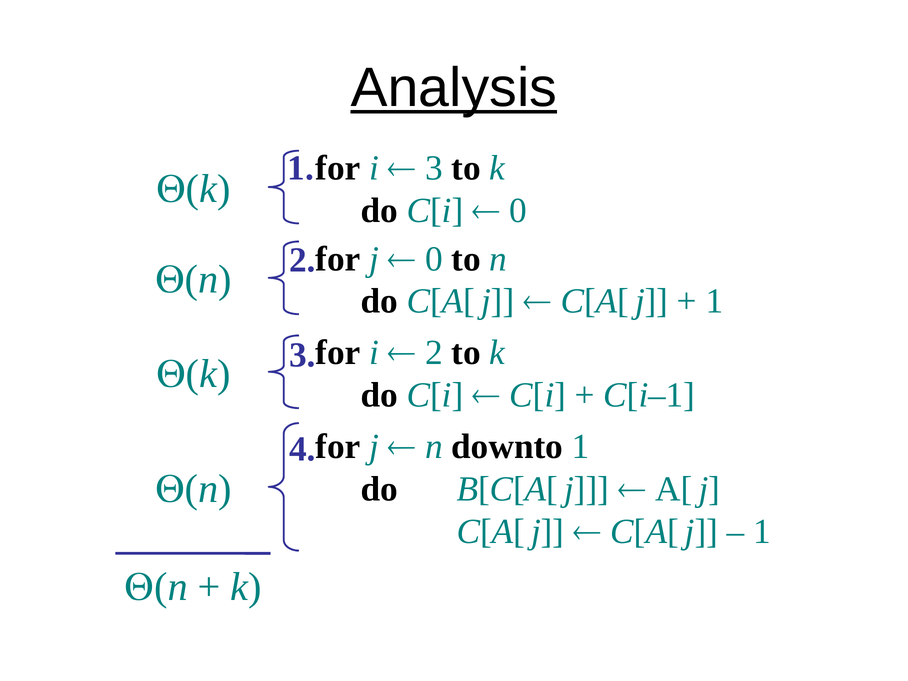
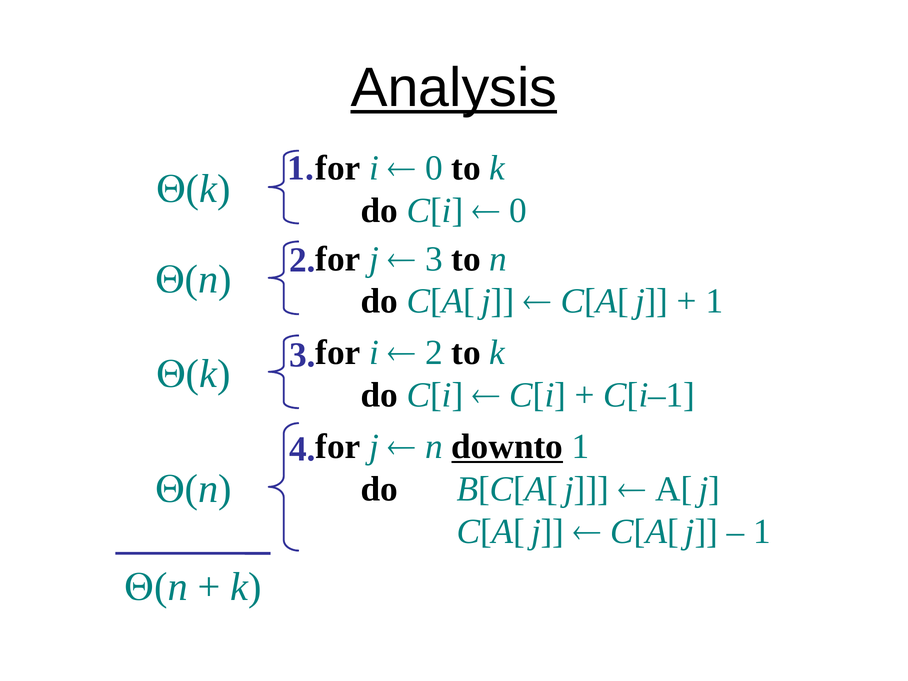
3: 3 -> 0 (434, 168)
0: 0 -> 3 (434, 259)
downto underline: none -> present (507, 447)
